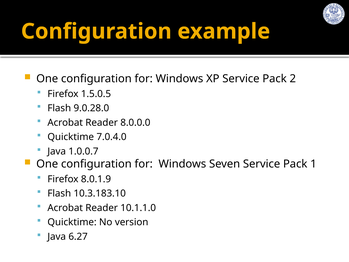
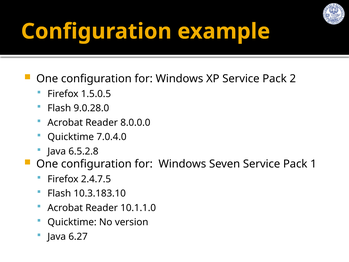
1.0.0.7: 1.0.0.7 -> 6.5.2.8 (83, 151)
8.0.1.9: 8.0.1.9 -> 2.4.7.5 (96, 179)
